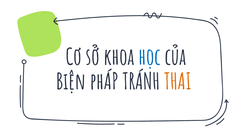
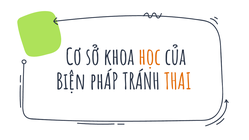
học colour: blue -> orange (150, 57)
